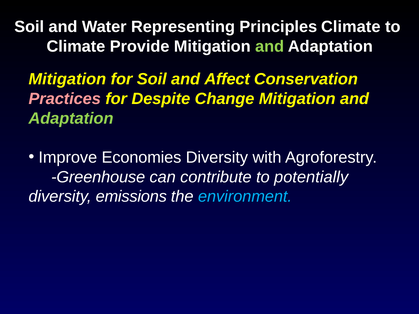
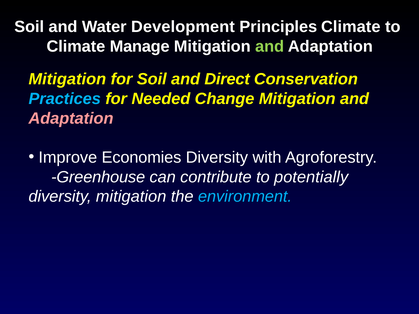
Representing: Representing -> Development (183, 27)
Provide: Provide -> Manage (140, 47)
Affect: Affect -> Direct (227, 79)
Practices colour: pink -> light blue (65, 99)
Despite: Despite -> Needed (161, 99)
Adaptation colour: light green -> pink (71, 118)
diversity emissions: emissions -> mitigation (131, 197)
